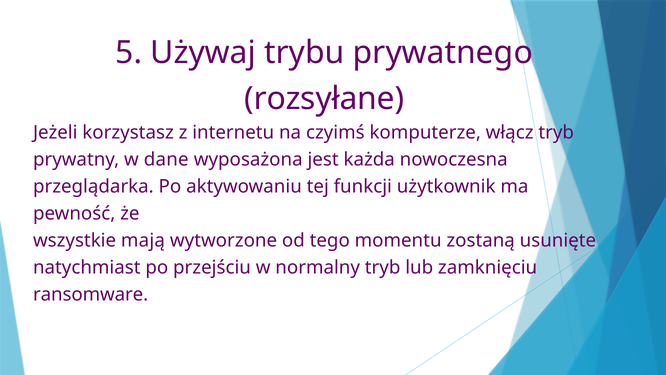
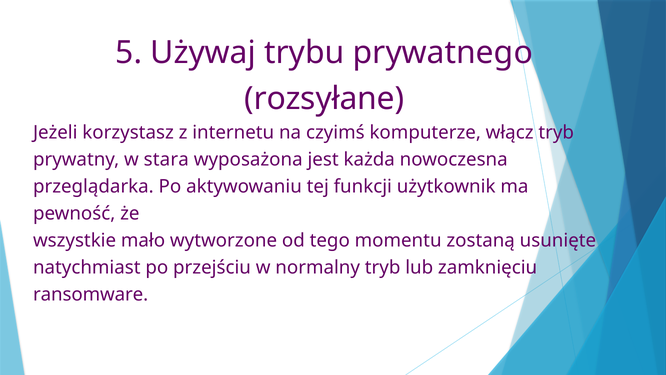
dane: dane -> stara (166, 159)
mają: mają -> mało (143, 240)
